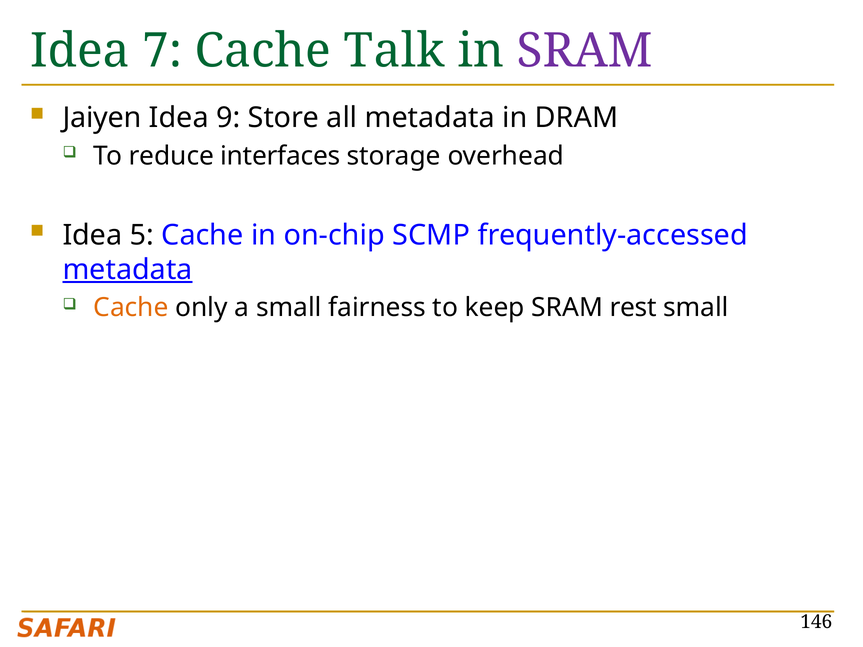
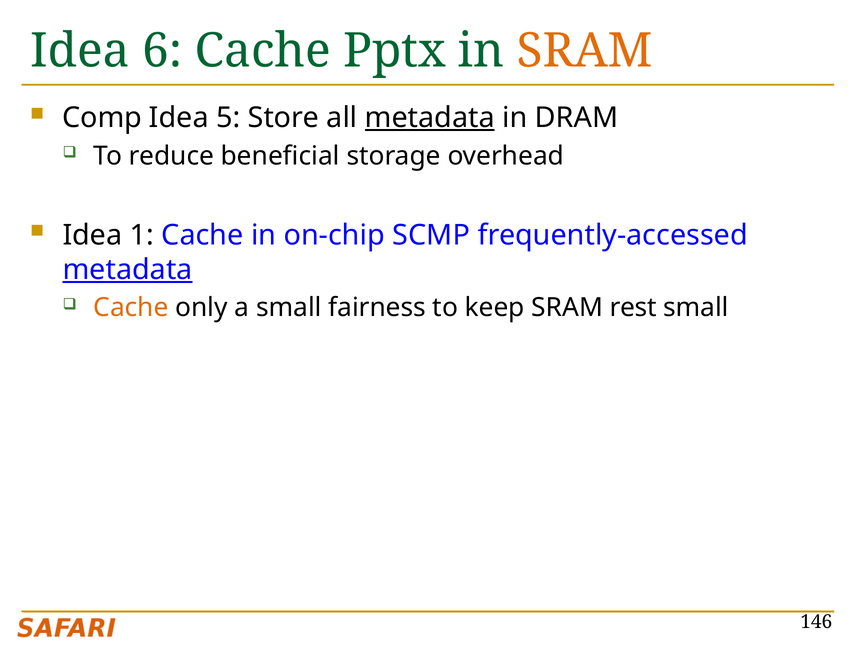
7: 7 -> 6 (162, 51)
Talk: Talk -> Pptx (395, 51)
SRAM colour: purple -> orange (585, 51)
Jaiyen: Jaiyen -> Comp (102, 118)
9: 9 -> 5 (228, 118)
metadata underline: none -> present (430, 118)
interfaces: interfaces -> beneficial (280, 156)
5: 5 -> 1 (142, 235)
